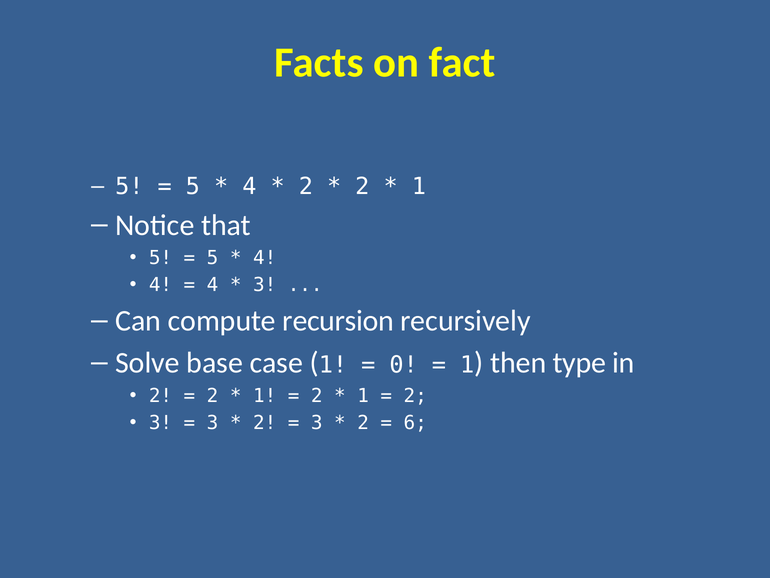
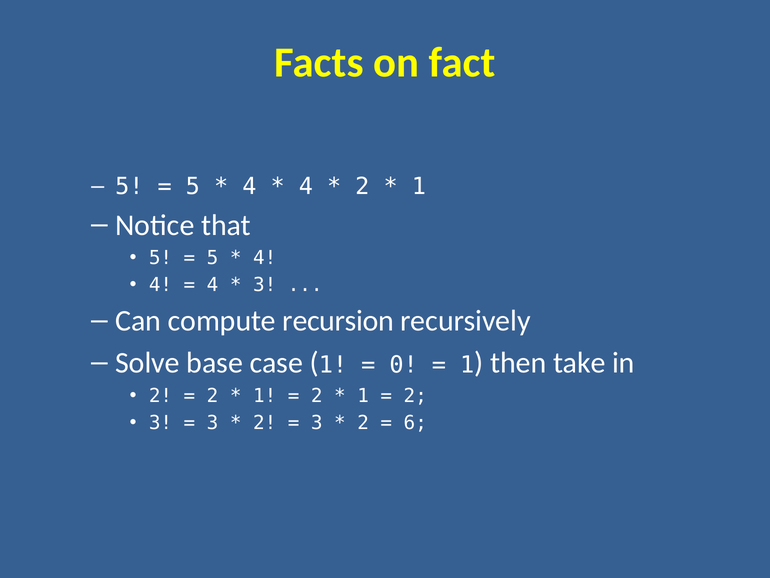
2: 2 -> 4 (306, 186)
type: type -> take (579, 363)
